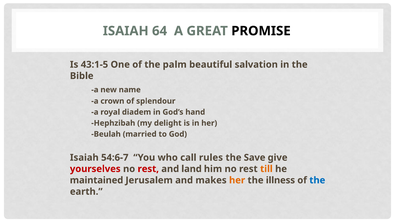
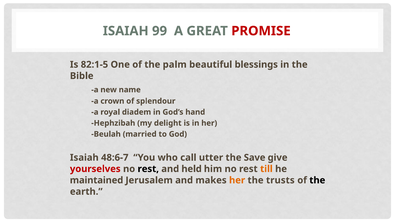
64: 64 -> 99 (160, 31)
PROMISE colour: black -> red (261, 31)
43:1-5: 43:1-5 -> 82:1-5 (94, 65)
salvation: salvation -> blessings (256, 65)
54:6-7: 54:6-7 -> 48:6-7 (115, 158)
rules: rules -> utter (211, 158)
rest colour: red -> black (148, 169)
land: land -> held (192, 169)
illness: illness -> trusts (280, 180)
the colour: blue -> black (317, 180)
